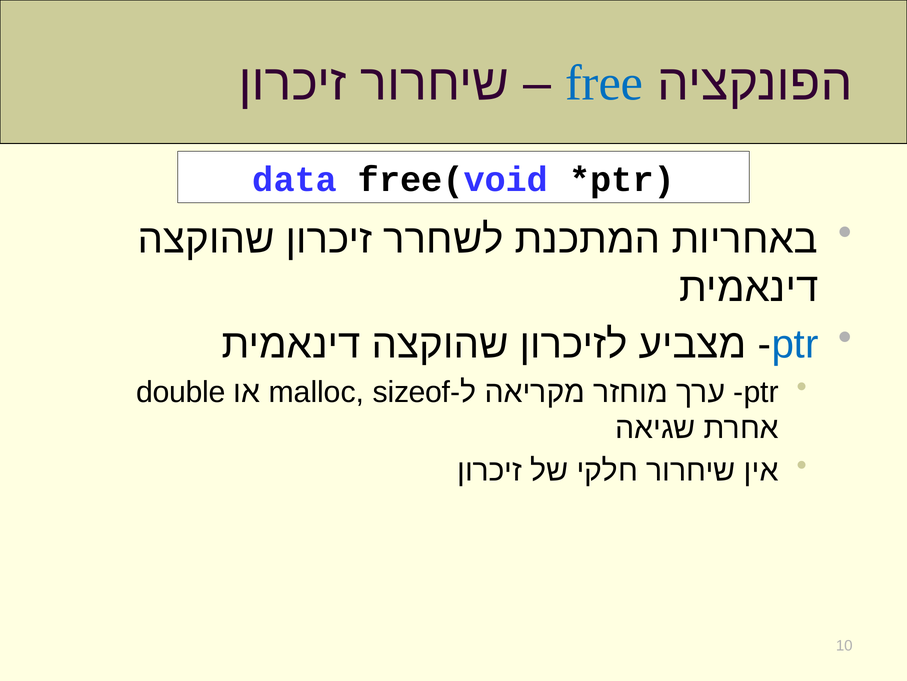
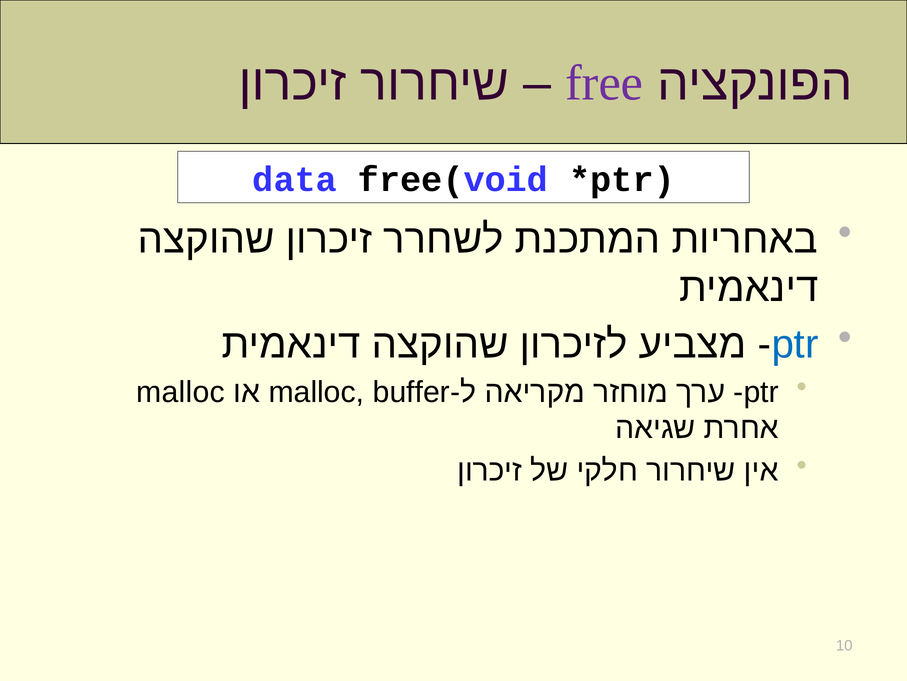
free colour: blue -> purple (604, 83)
double: double -> malloc (181, 392)
sizeof: sizeof -> buffer (411, 392)
